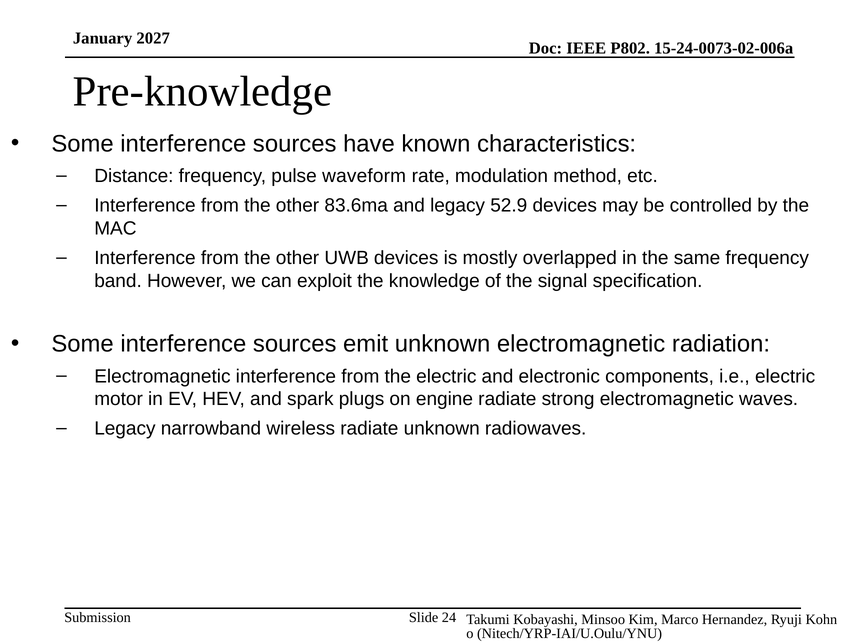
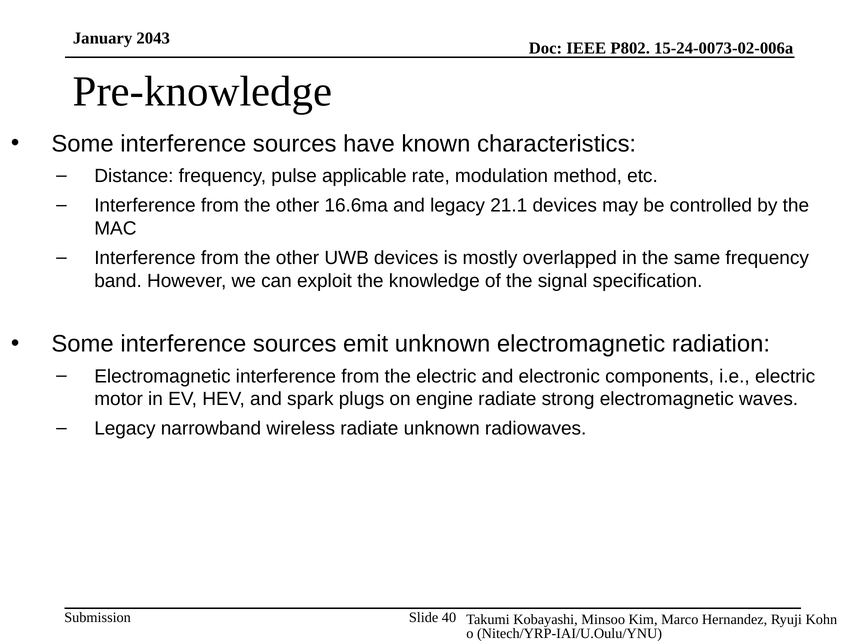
2027: 2027 -> 2043 (153, 38)
waveform: waveform -> applicable (364, 176)
83.6ma: 83.6ma -> 16.6ma (356, 205)
52.9: 52.9 -> 21.1 (509, 205)
24: 24 -> 40 (449, 617)
